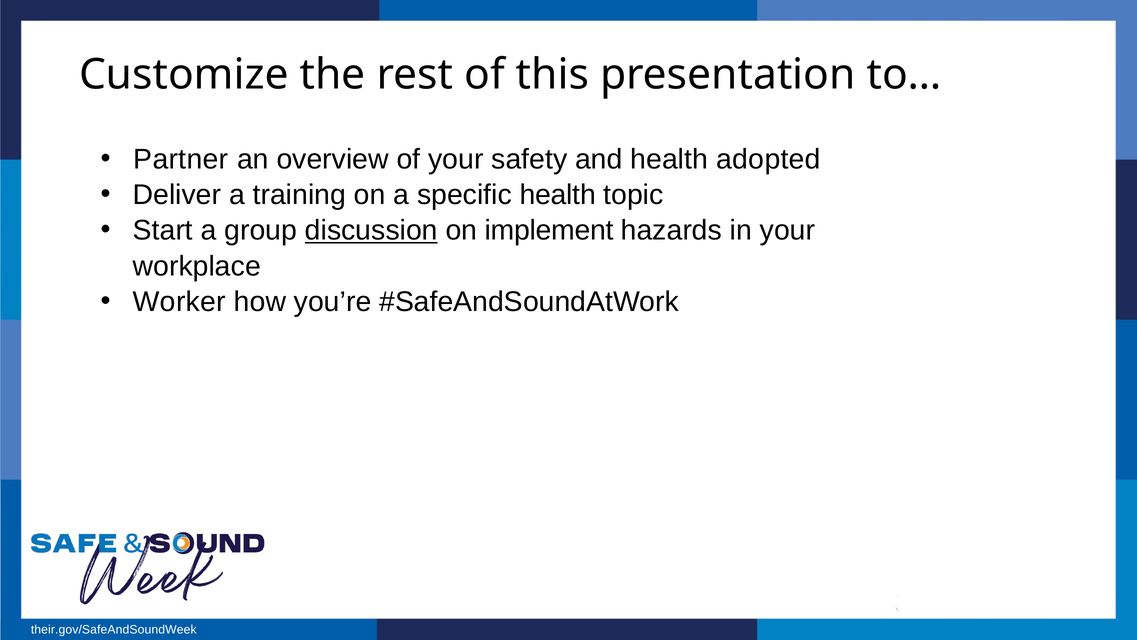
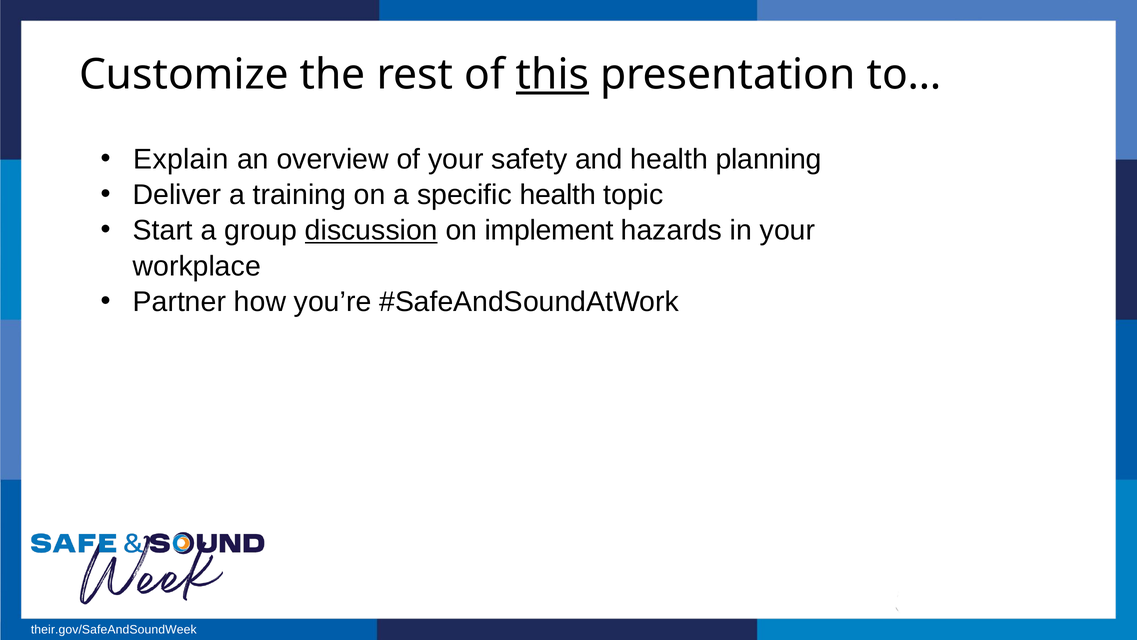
this underline: none -> present (552, 75)
Partner: Partner -> Explain (181, 159)
adopted: adopted -> planning (769, 159)
Worker: Worker -> Partner (179, 302)
